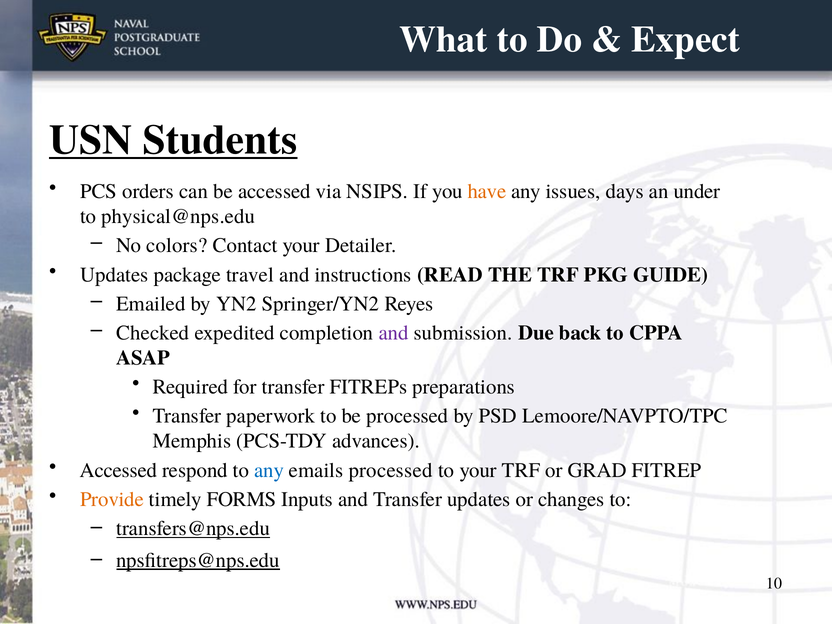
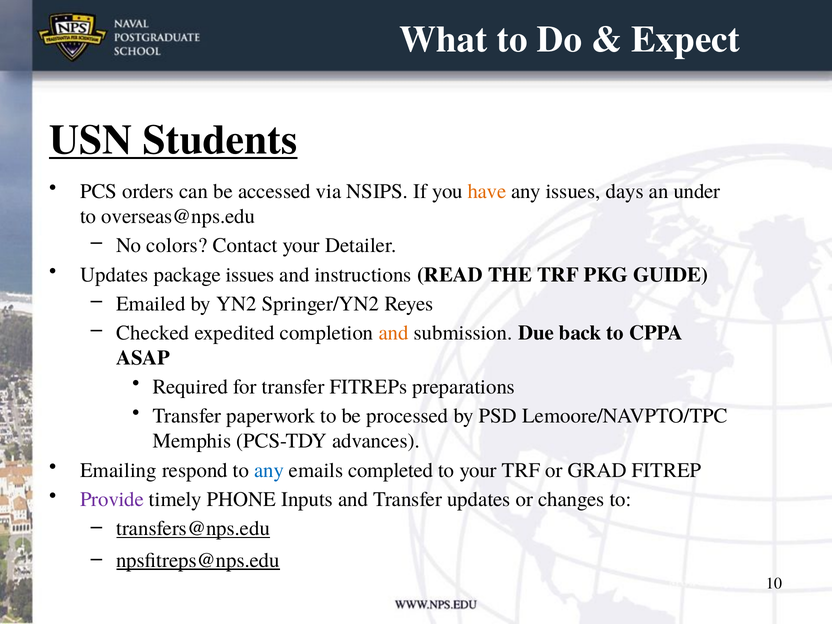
physical@nps.edu: physical@nps.edu -> overseas@nps.edu (178, 216)
package travel: travel -> issues (250, 275)
and colour: purple -> orange (394, 333)
Accessed: Accessed -> Emailing (118, 470)
emails processed: processed -> completed (391, 470)
Provide colour: orange -> purple (112, 499)
FORMS: FORMS -> PHONE (241, 499)
